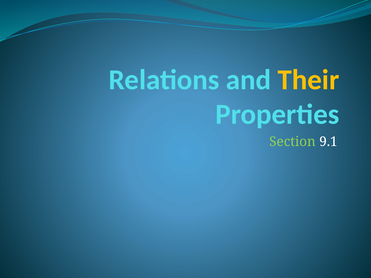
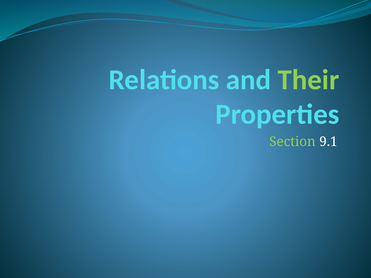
Their colour: yellow -> light green (308, 80)
